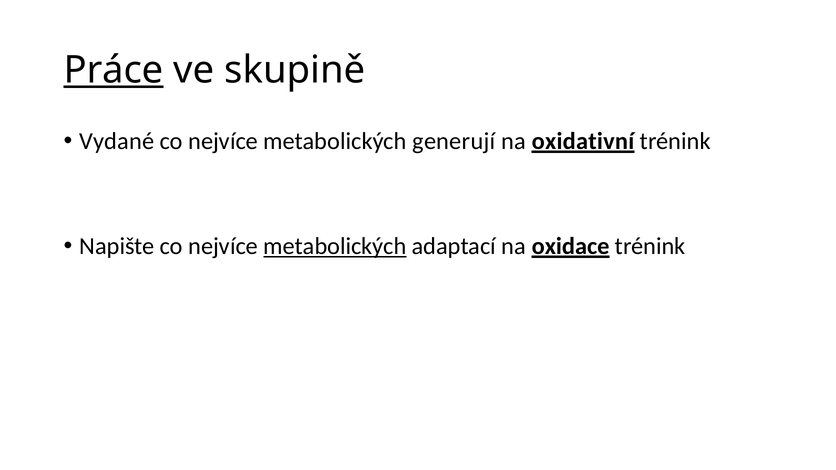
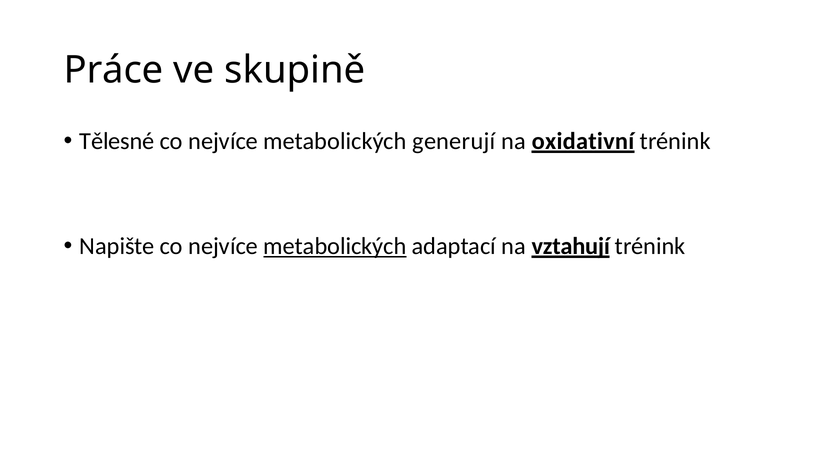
Práce underline: present -> none (114, 70)
Vydané: Vydané -> Tělesné (117, 141)
oxidace: oxidace -> vztahují (571, 247)
